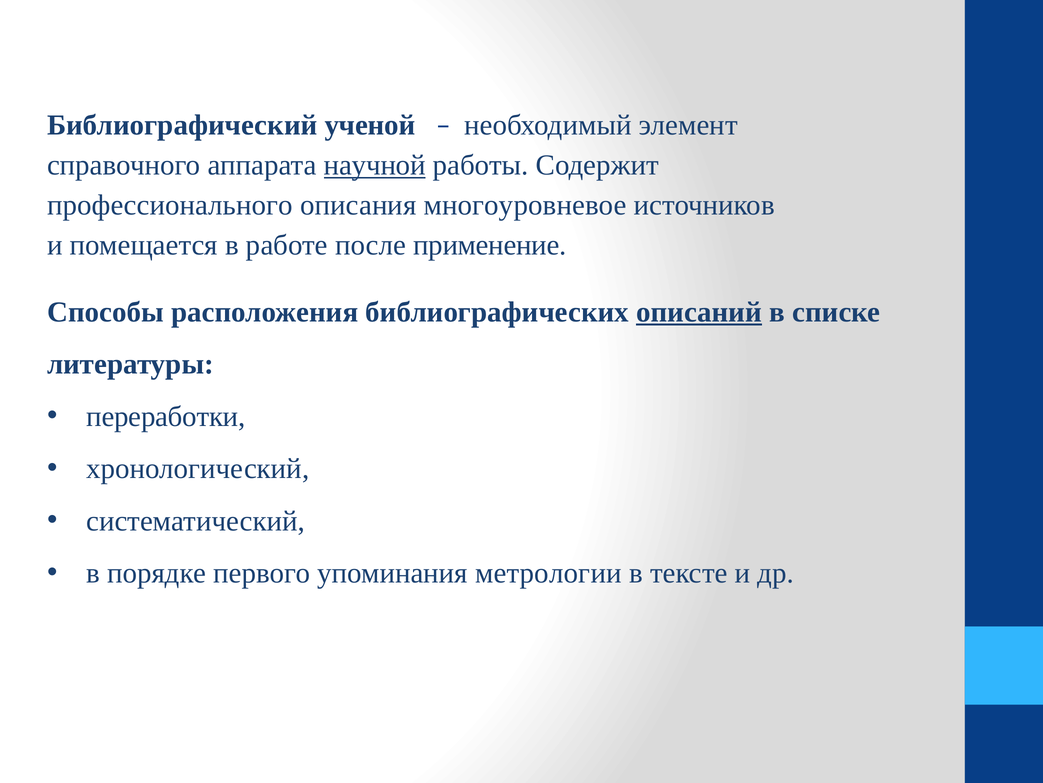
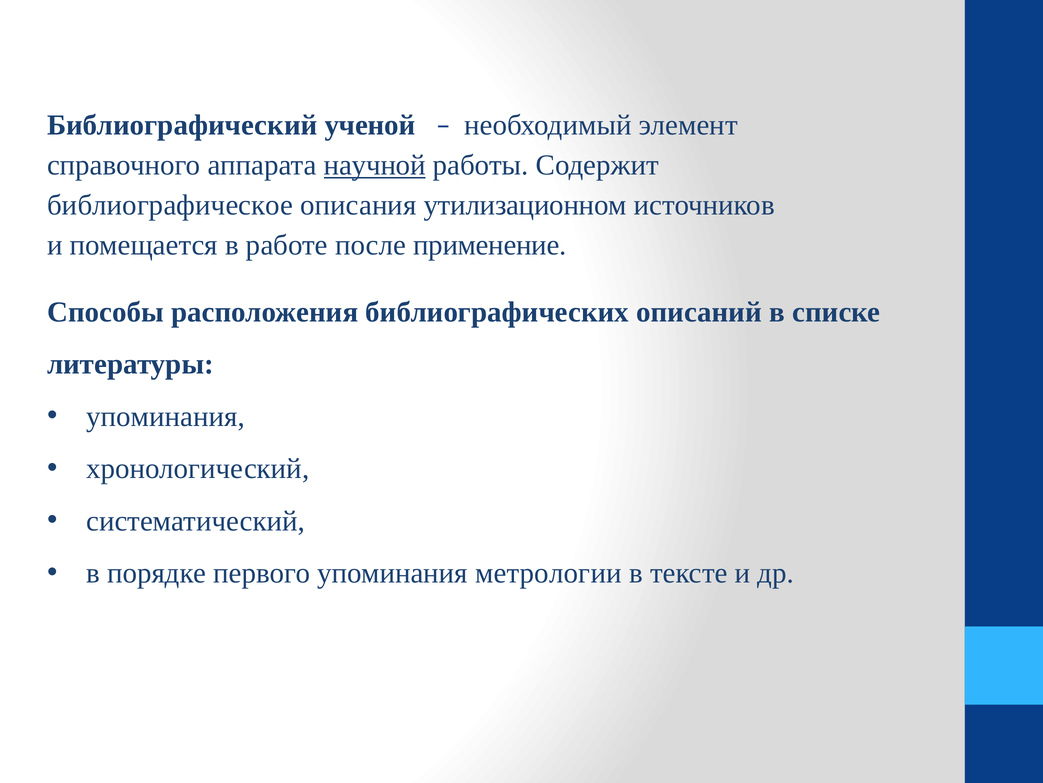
профессионального: профессионального -> библиографическое (170, 205)
многоуровневое: многоуровневое -> утилизационном (525, 205)
описаний underline: present -> none (699, 312)
переработки: переработки -> упоминания (166, 416)
